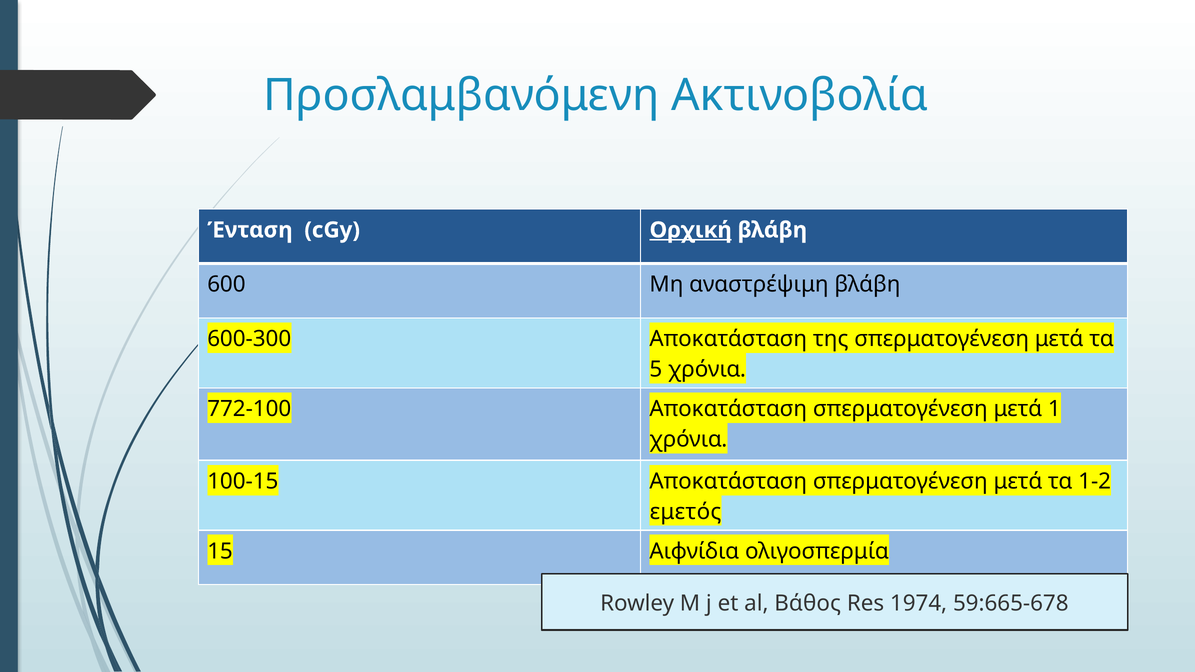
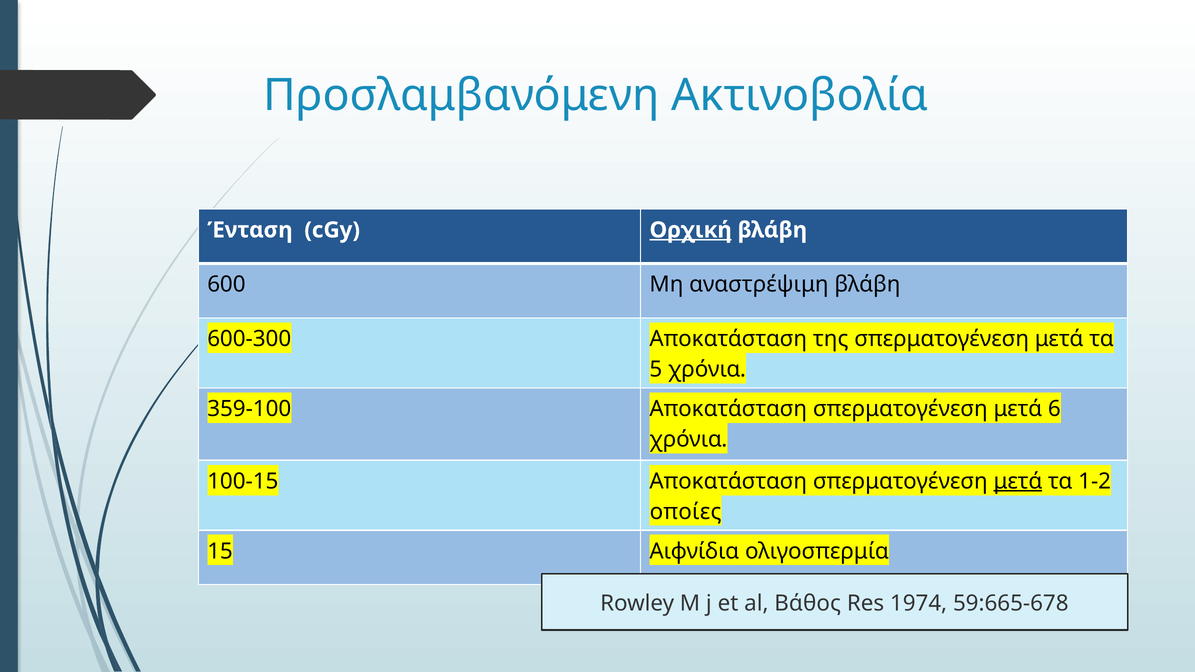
772-100: 772-100 -> 359-100 (249, 409)
1: 1 -> 6 (1054, 409)
μετά underline: none -> present (1018, 481)
εμετός: εμετός -> οποίες (686, 512)
